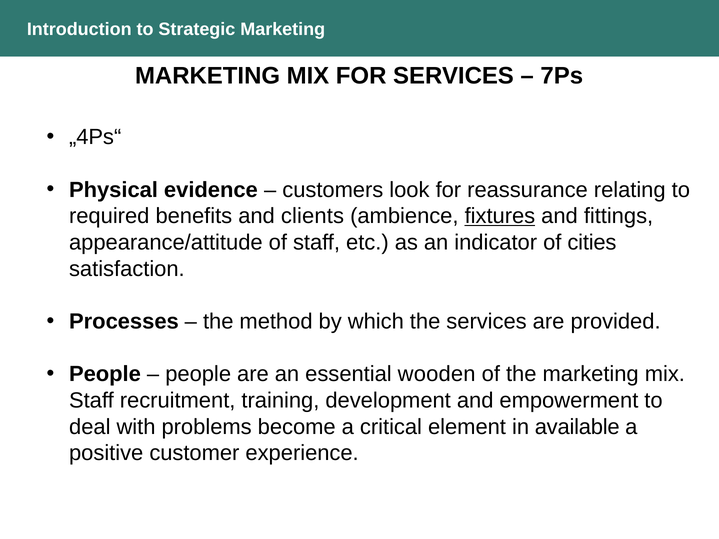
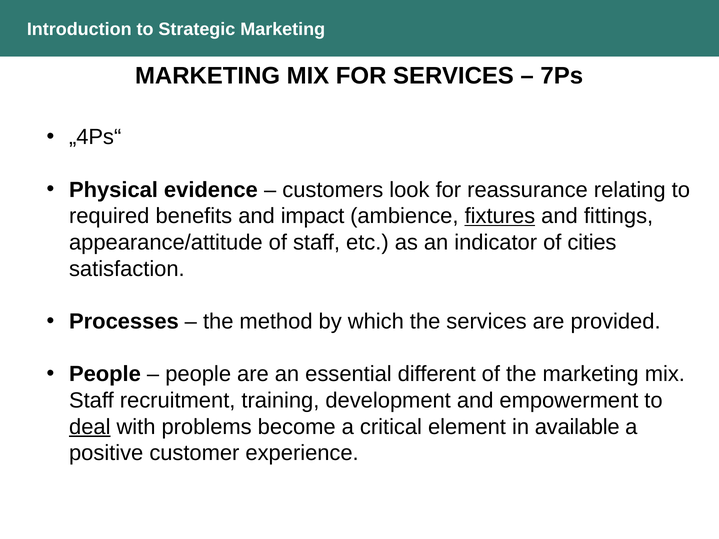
clients: clients -> impact (313, 216)
wooden: wooden -> different (437, 374)
deal underline: none -> present (90, 427)
